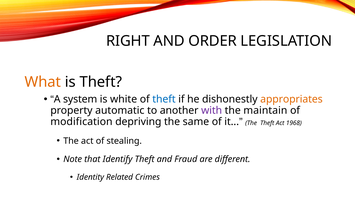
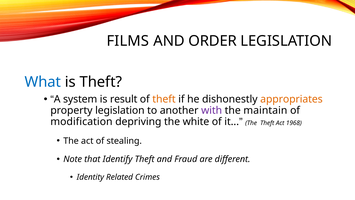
RIGHT: RIGHT -> FILMS (128, 41)
What colour: orange -> blue (43, 82)
white: white -> result (124, 99)
theft colour: blue -> orange (164, 99)
property automatic: automatic -> legislation (120, 110)
same: same -> white (196, 121)
